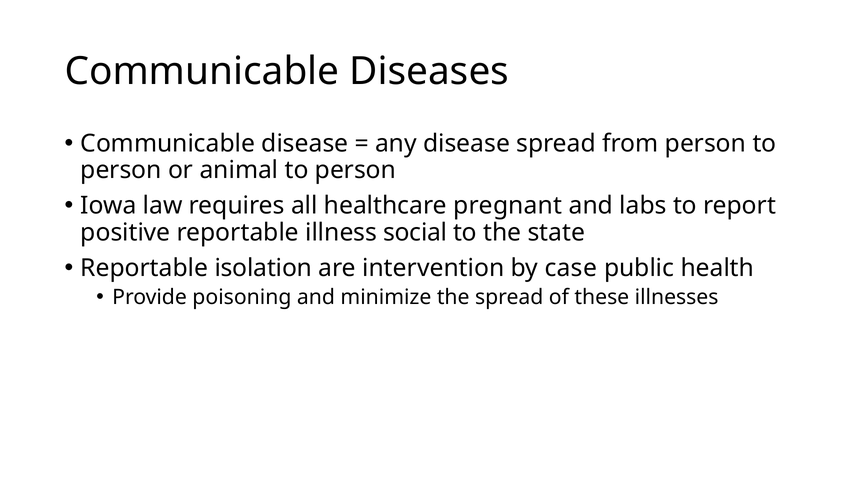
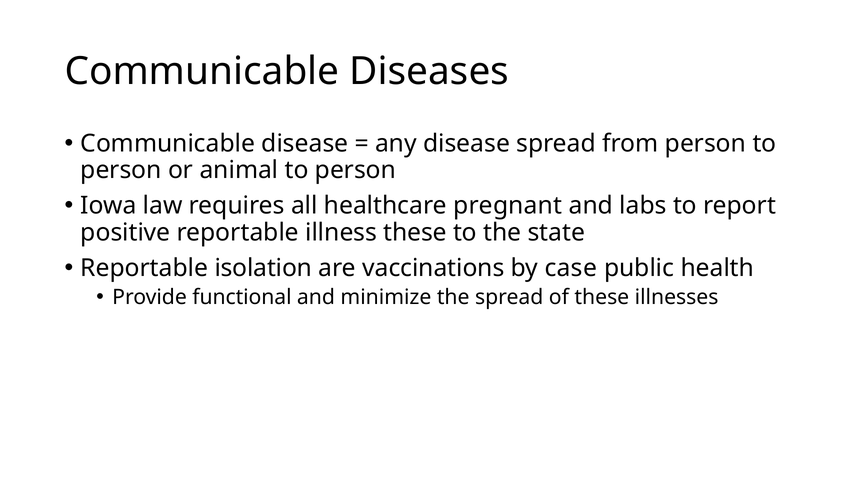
illness social: social -> these (415, 232)
intervention: intervention -> vaccinations (433, 268)
poisoning: poisoning -> functional (242, 297)
